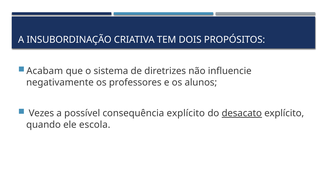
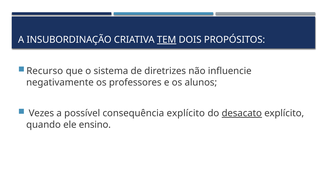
TEM underline: none -> present (167, 40)
Acabam: Acabam -> Recurso (45, 71)
escola: escola -> ensino (95, 125)
